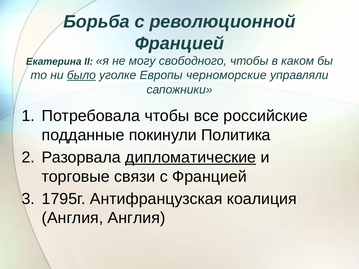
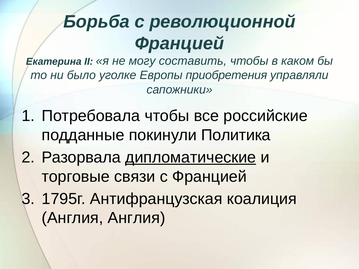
свободного: свободного -> составить (193, 61)
было underline: present -> none (81, 75)
черноморские: черноморские -> приобретения (226, 75)
